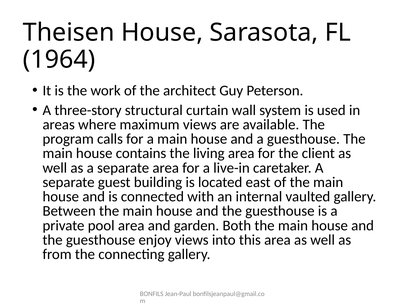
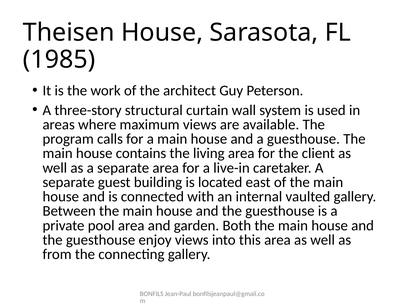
1964: 1964 -> 1985 (59, 59)
